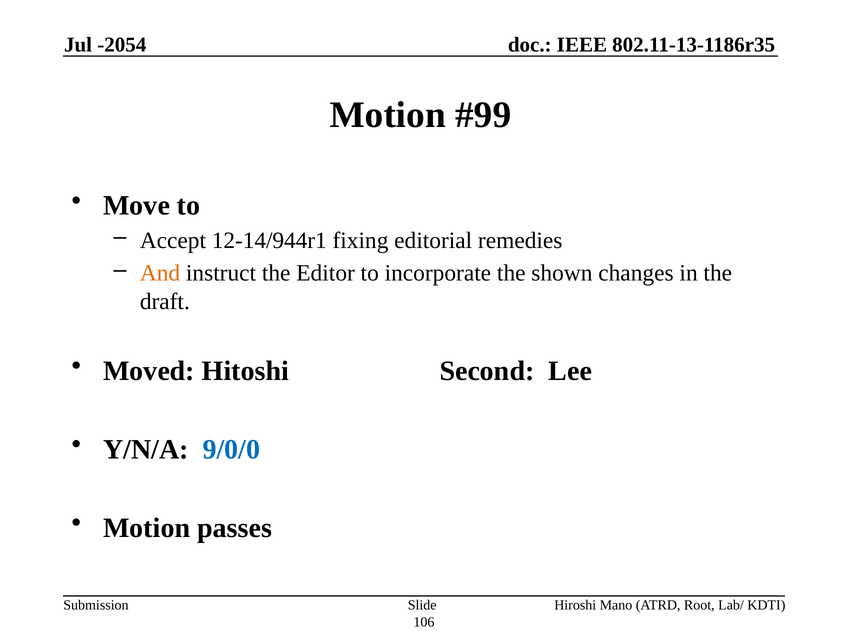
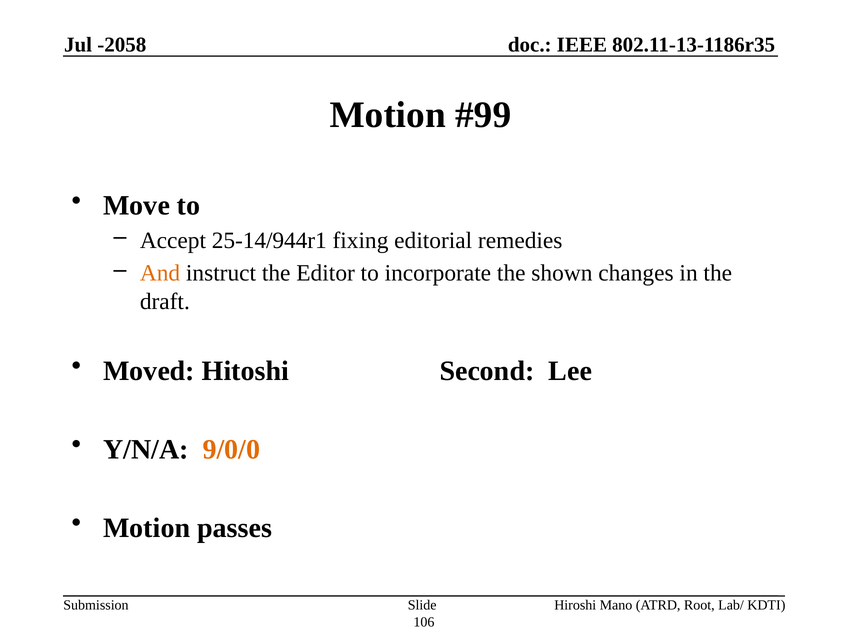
-2054: -2054 -> -2058 (122, 45)
12-14/944r1: 12-14/944r1 -> 25-14/944r1 (269, 240)
9/0/0 colour: blue -> orange (231, 449)
